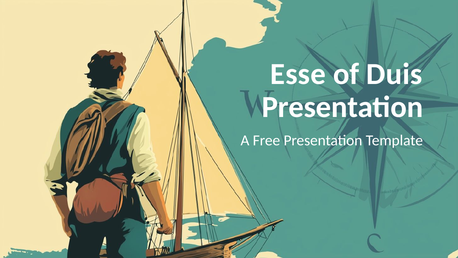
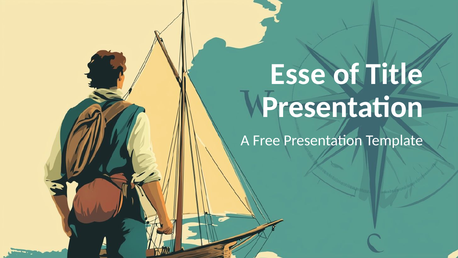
Duis: Duis -> Title (394, 74)
